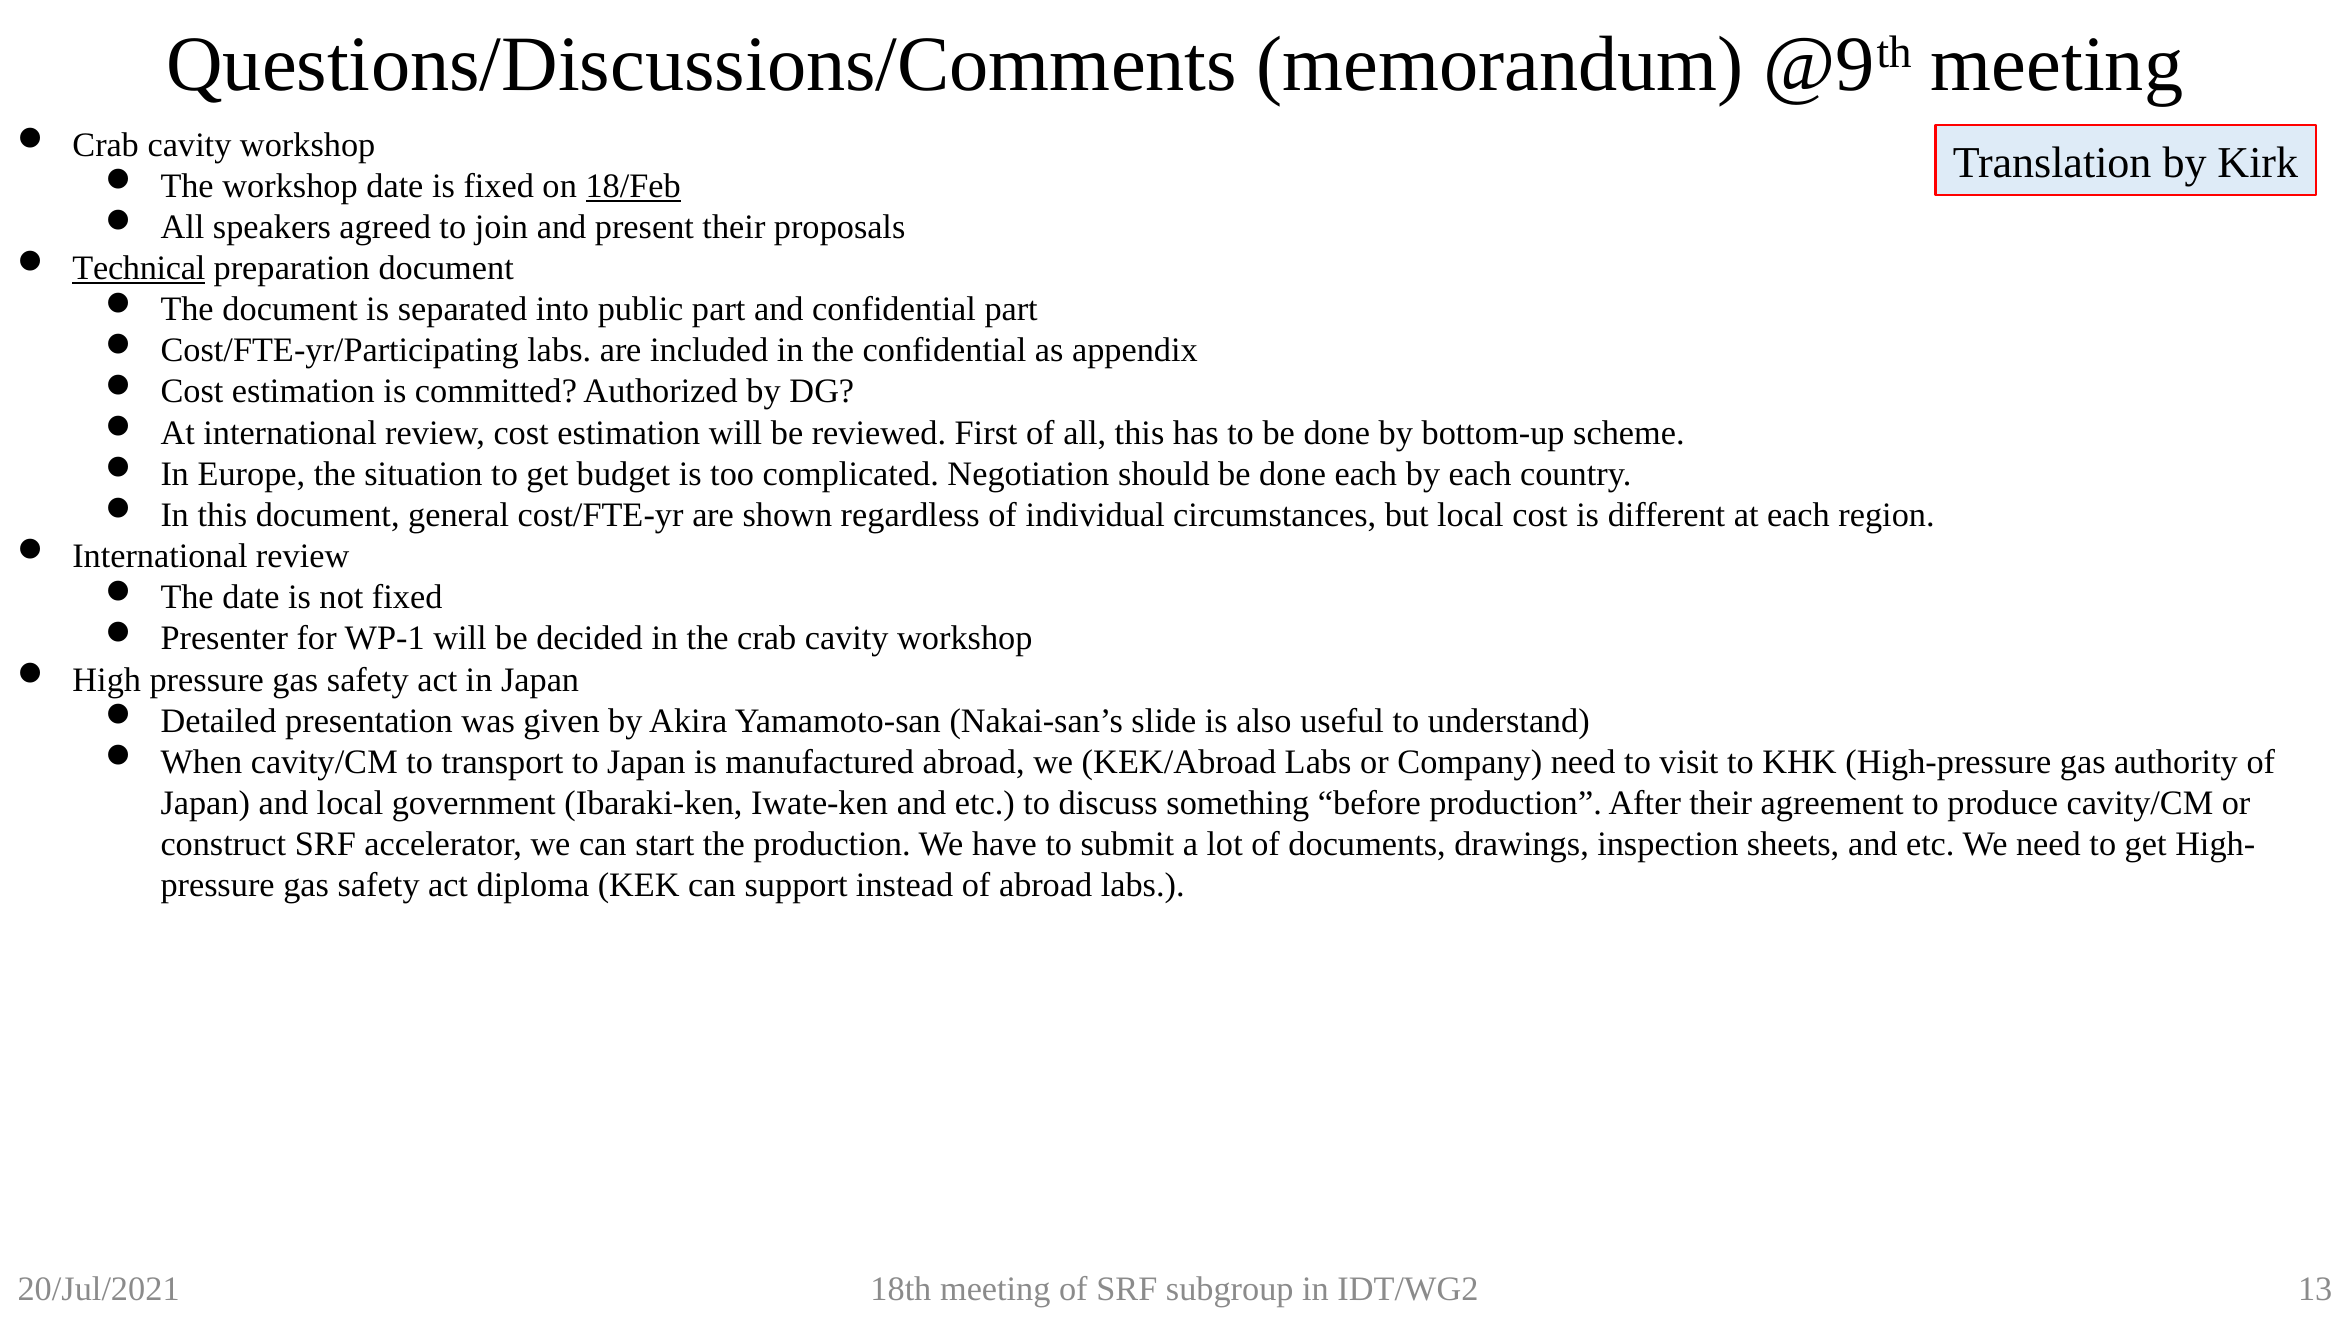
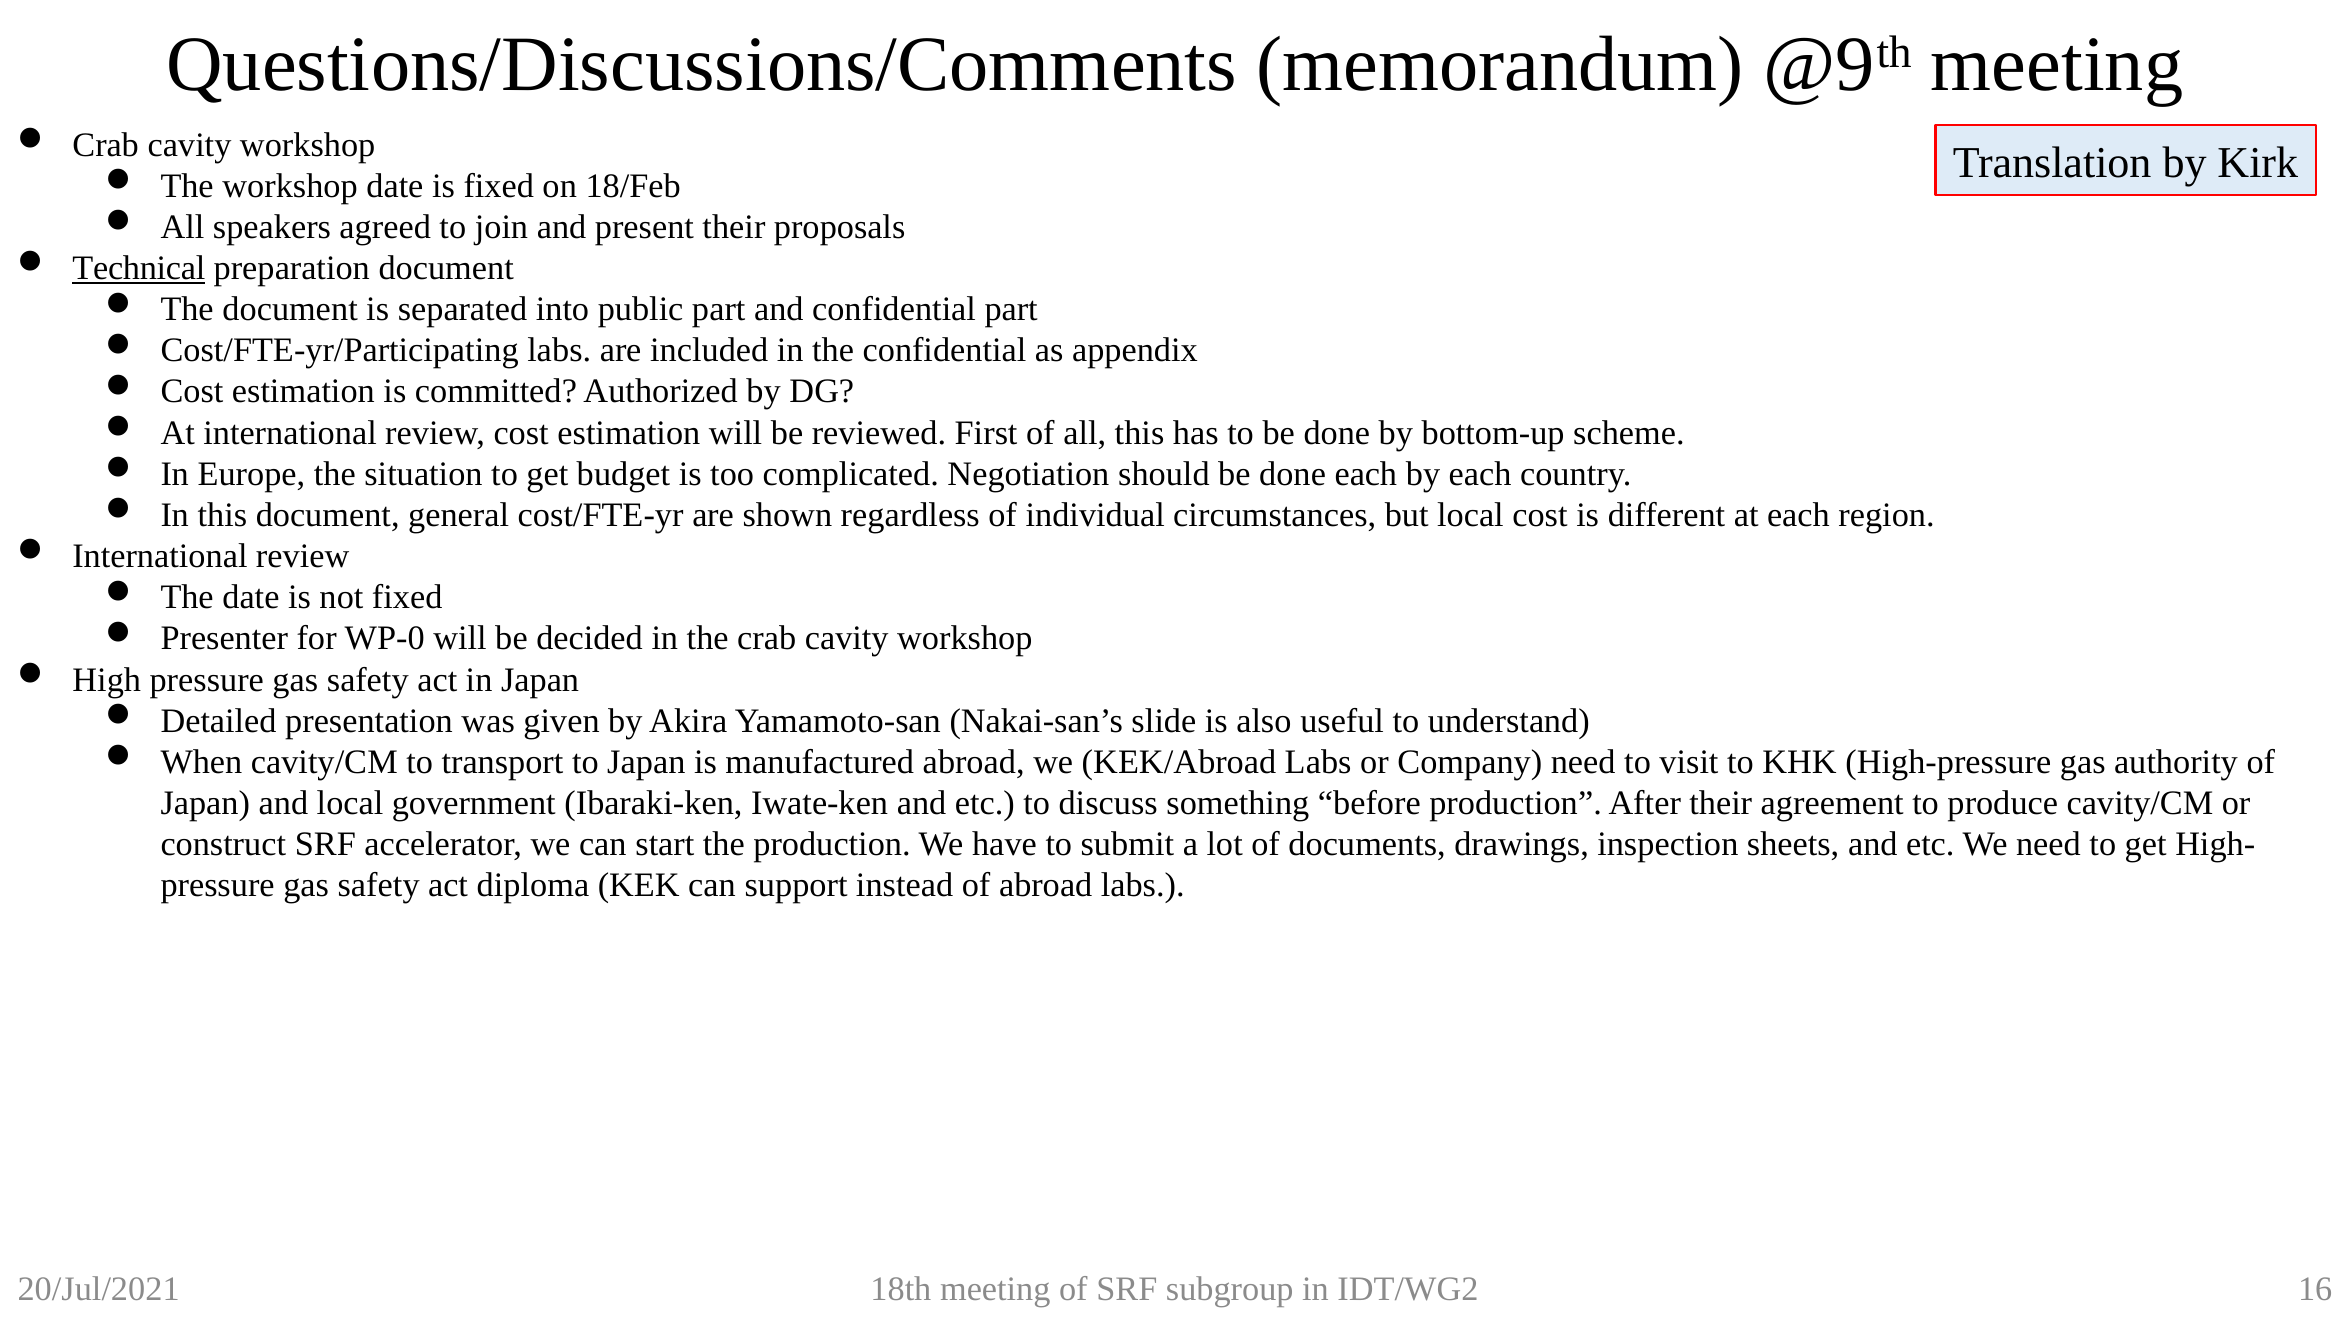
18/Feb underline: present -> none (633, 186)
WP-1: WP-1 -> WP-0 (385, 639)
13: 13 -> 16 (2315, 1289)
